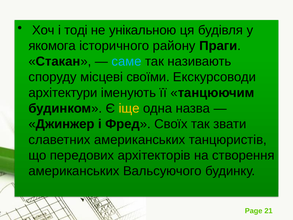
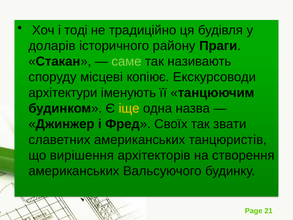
унікальною: унікальною -> традиційно (143, 30)
якомога: якомога -> доларів (52, 46)
саме colour: light blue -> light green (127, 61)
своїми: своїми -> копіює (148, 77)
передових: передових -> вирішення (82, 155)
